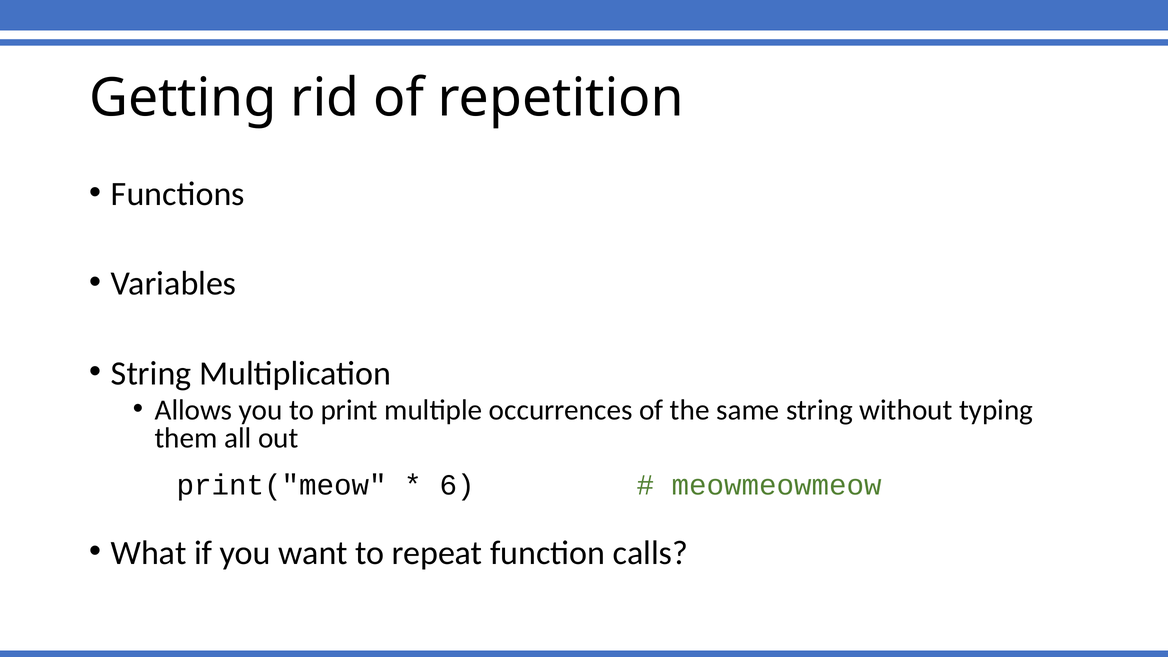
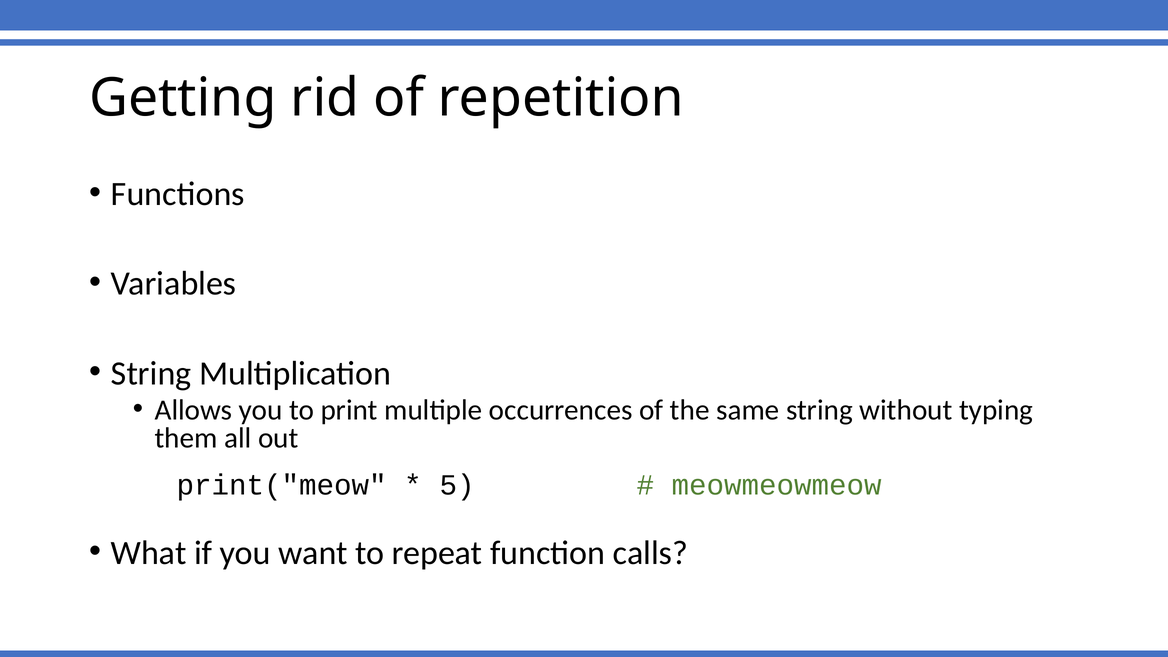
6: 6 -> 5 (457, 485)
